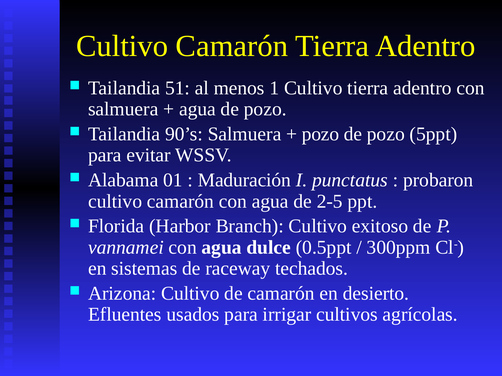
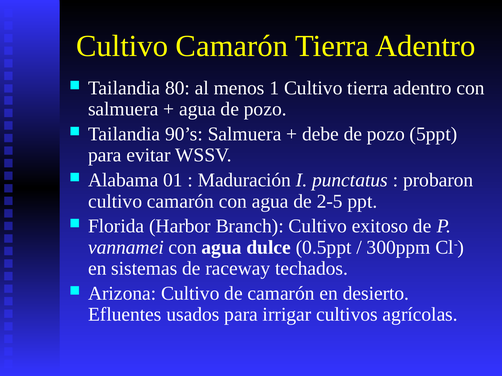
51: 51 -> 80 (177, 88)
pozo: pozo -> debe (320, 134)
